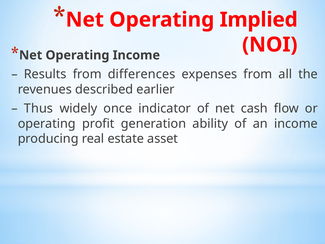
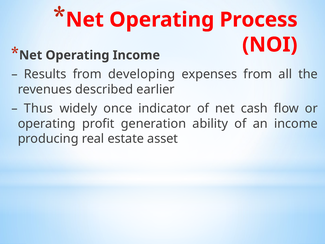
Implied: Implied -> Process (259, 20)
differences: differences -> developing (142, 74)
